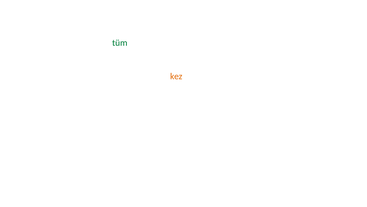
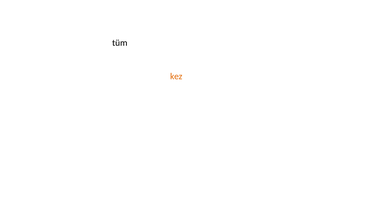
tüm colour: green -> black (120, 43)
